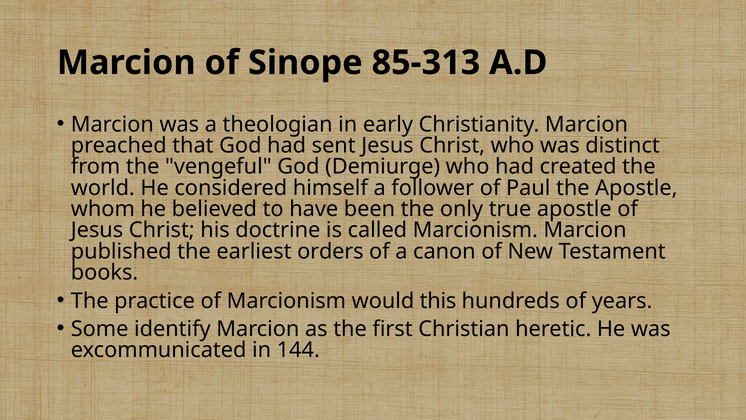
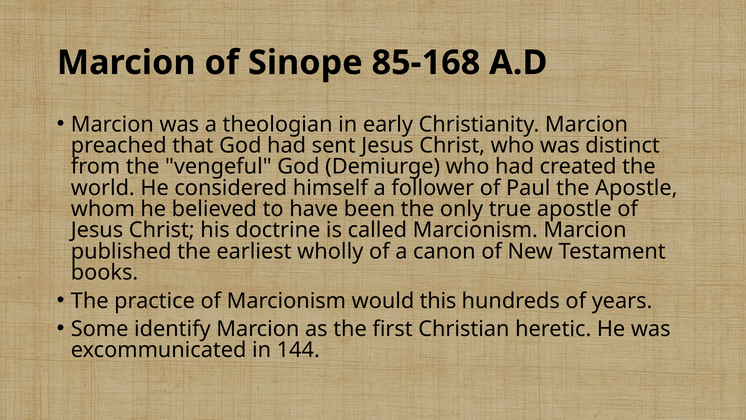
85-313: 85-313 -> 85-168 (426, 63)
orders: orders -> wholly (330, 251)
